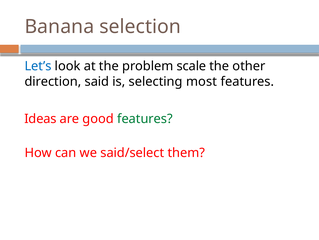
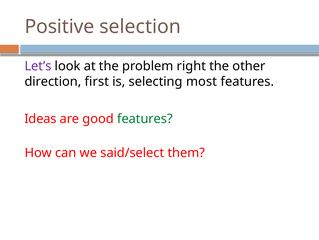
Banana: Banana -> Positive (59, 27)
Let’s colour: blue -> purple (38, 66)
scale: scale -> right (191, 66)
said: said -> first (97, 81)
